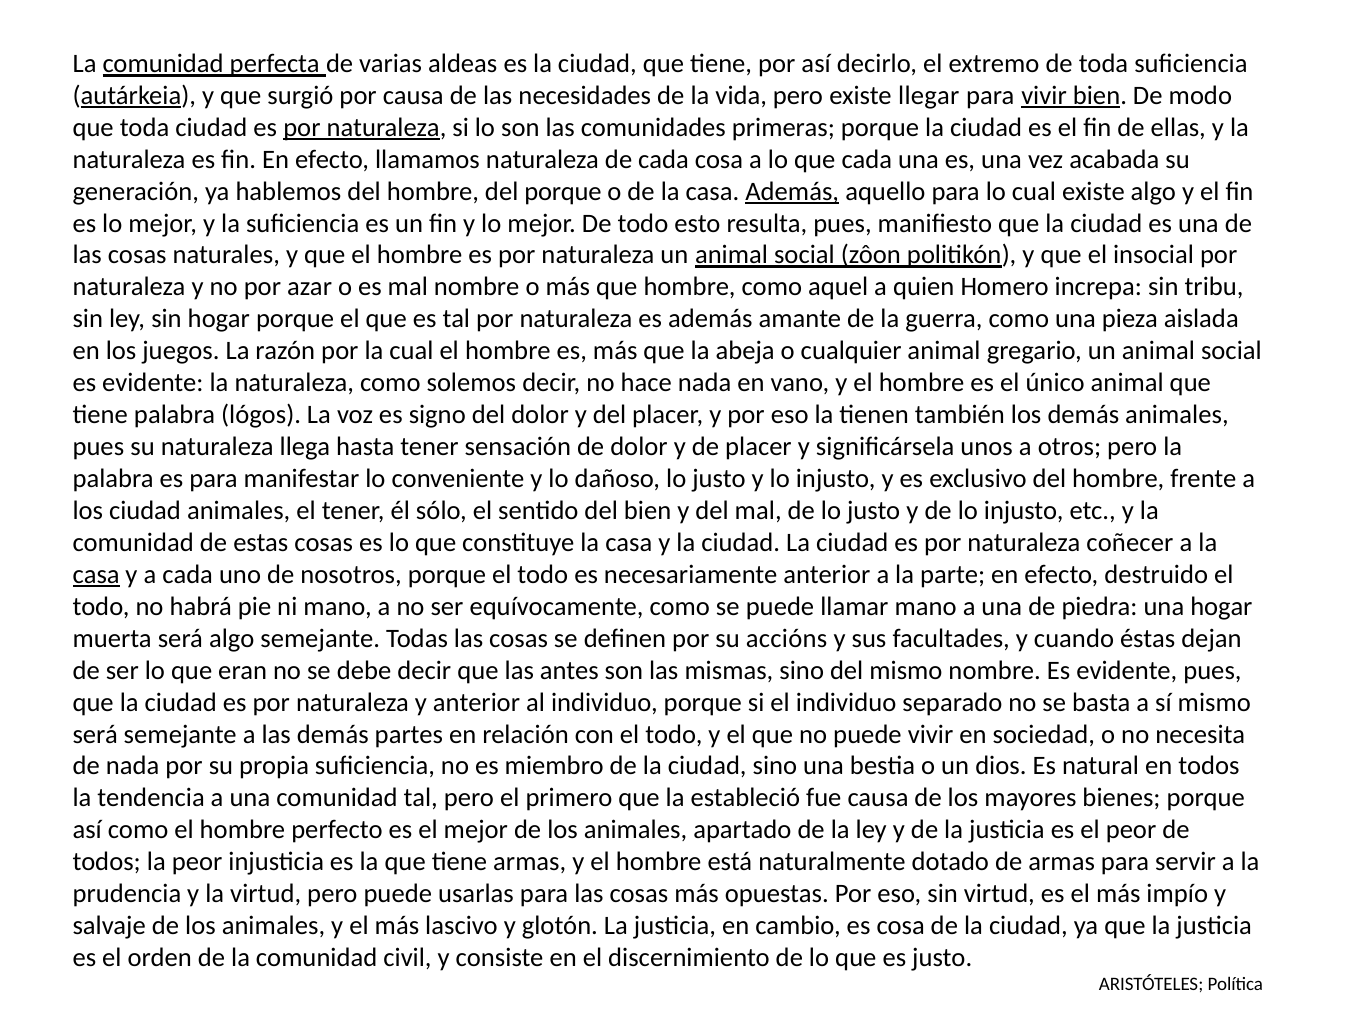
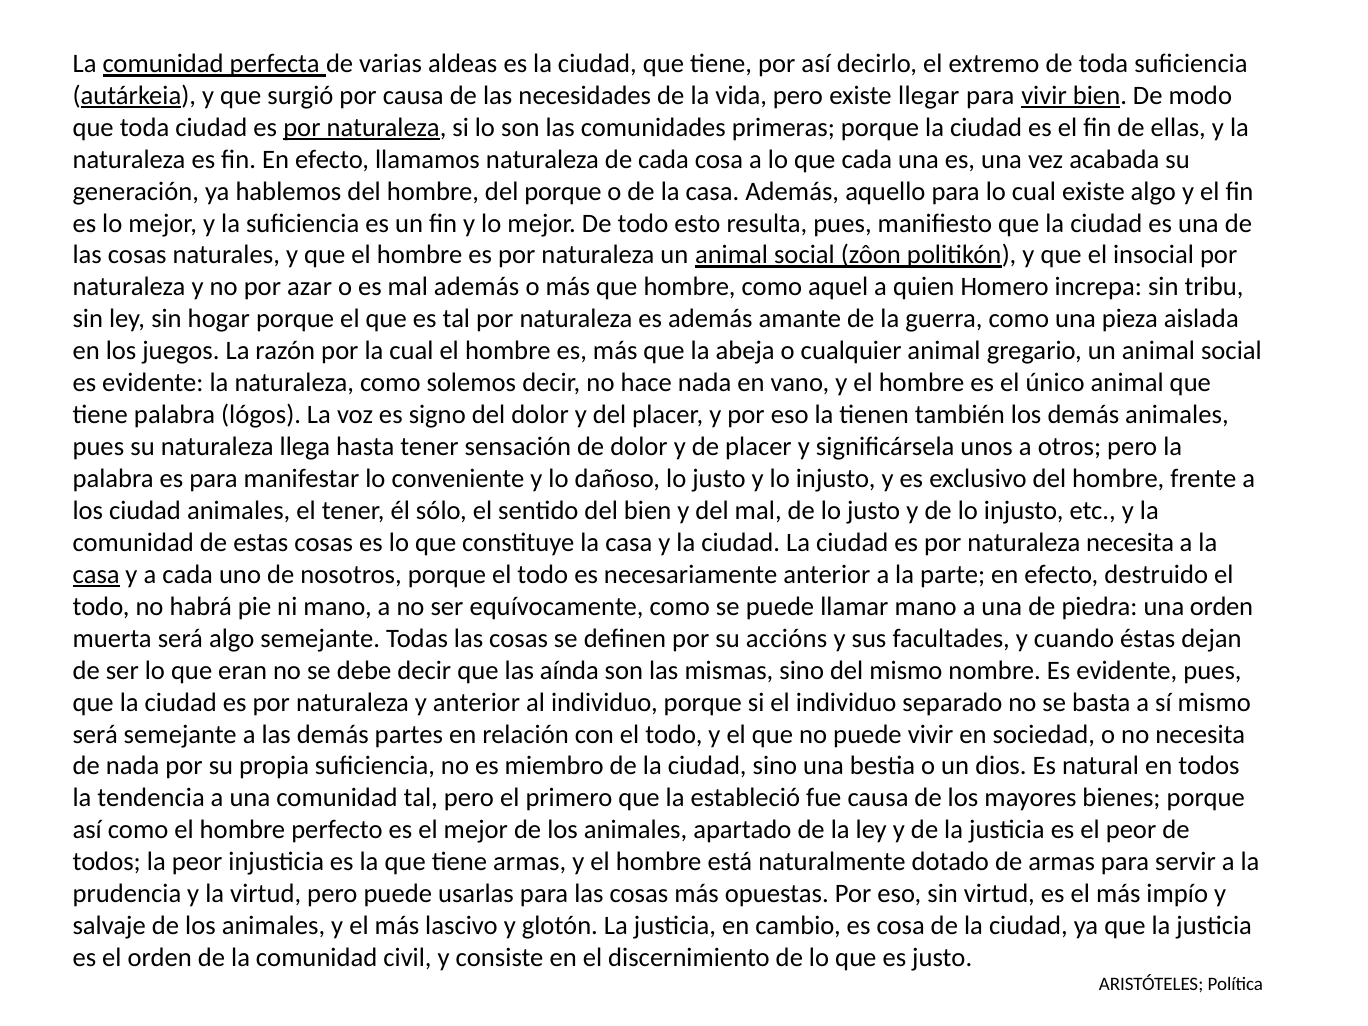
Además underline: present -> none (792, 191)
mal nombre: nombre -> además (477, 287)
naturaleza coñecer: coñecer -> necesita (1130, 543)
una hogar: hogar -> orden (1221, 606)
antes: antes -> aínda (569, 670)
